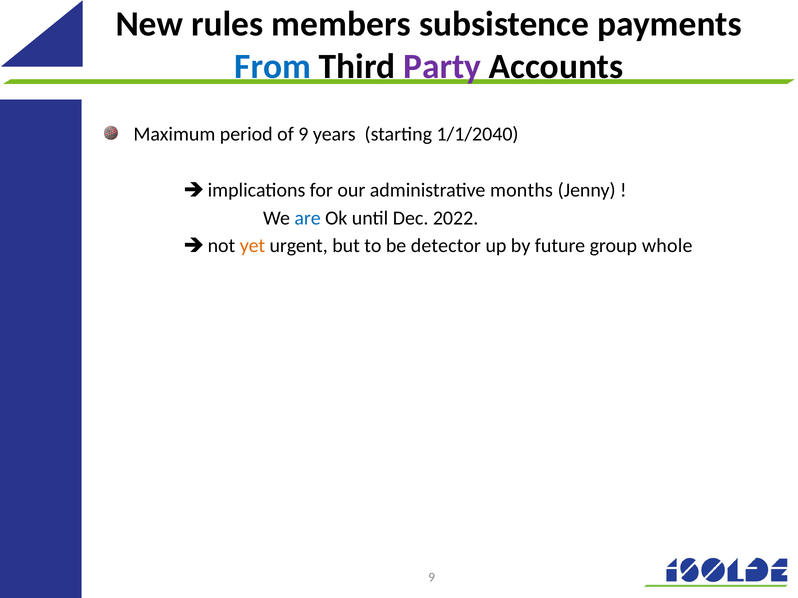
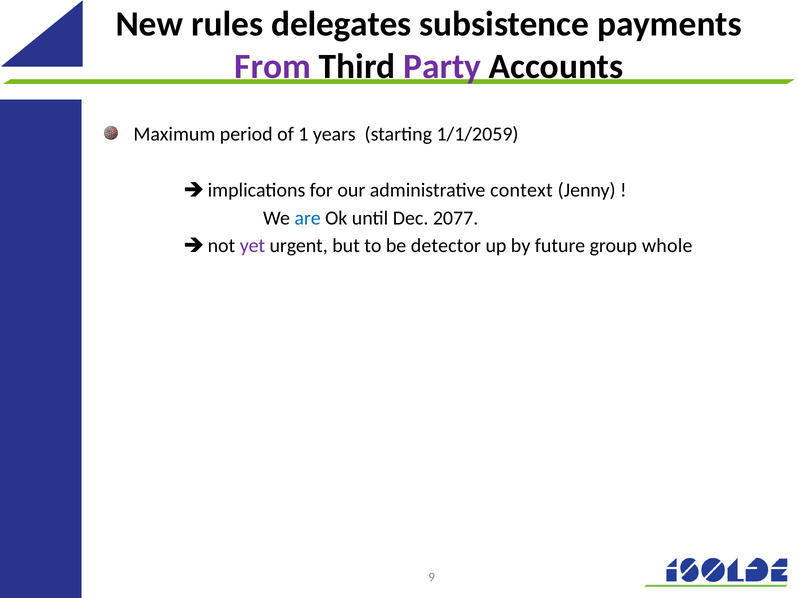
members: members -> delegates (341, 24)
From colour: blue -> purple (273, 67)
of 9: 9 -> 1 (303, 134)
1/1/2040: 1/1/2040 -> 1/1/2059 (478, 134)
months: months -> context (521, 190)
2022: 2022 -> 2077 (456, 218)
yet colour: orange -> purple (252, 246)
